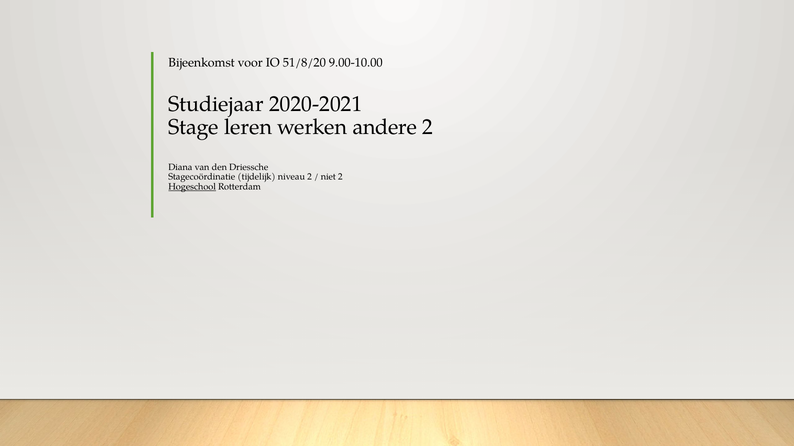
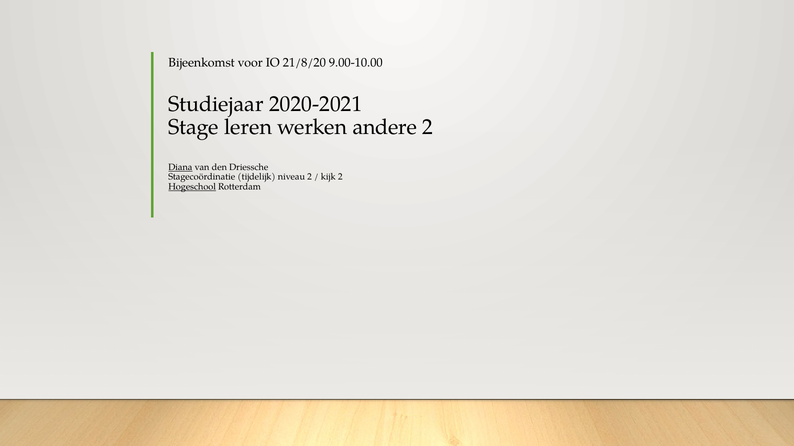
51/8/20: 51/8/20 -> 21/8/20 (304, 63)
Diana underline: none -> present (180, 167)
niet: niet -> kijk (328, 177)
